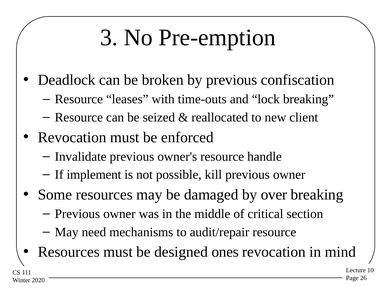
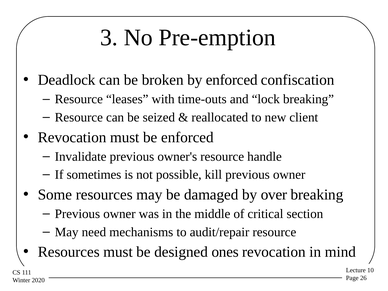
by previous: previous -> enforced (232, 80)
implement: implement -> sometimes (94, 175)
